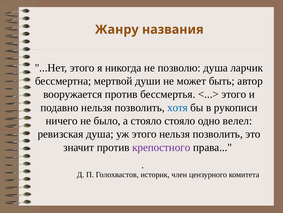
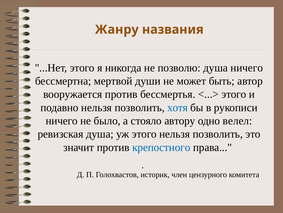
душа ларчик: ларчик -> ничего (247, 68)
стояло стояло: стояло -> автору (180, 120)
крепостного colour: purple -> blue (161, 147)
